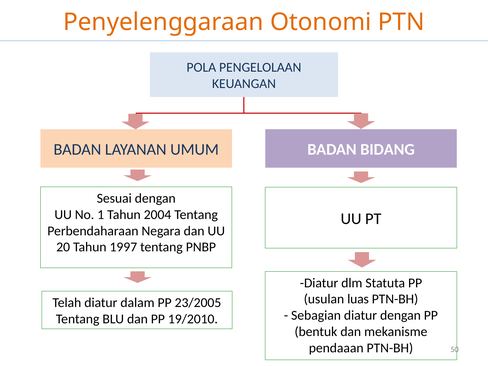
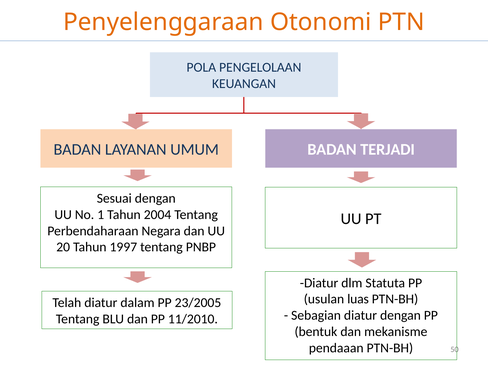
BIDANG: BIDANG -> TERJADI (388, 150)
19/2010: 19/2010 -> 11/2010 (193, 319)
